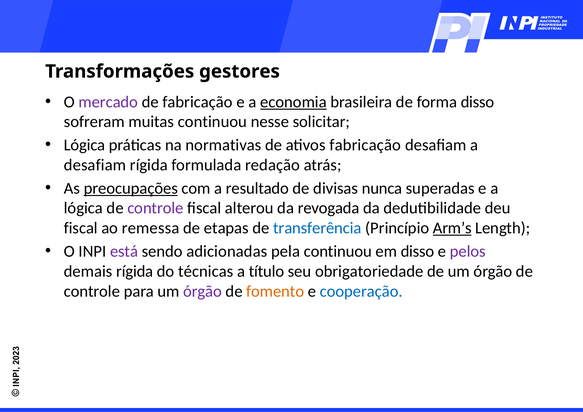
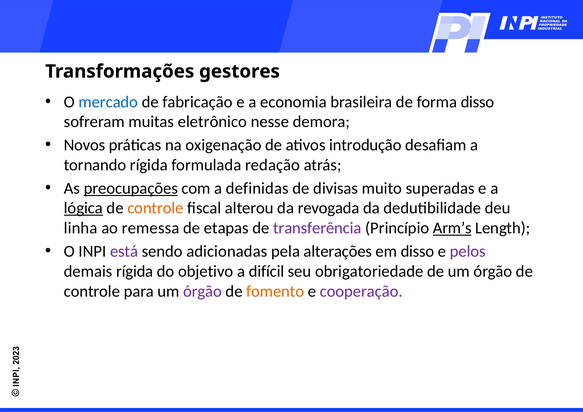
mercado colour: purple -> blue (108, 102)
economia underline: present -> none (293, 102)
muitas continuou: continuou -> eletrônico (212, 122)
solicitar: solicitar -> demora (321, 122)
Lógica: Lógica -> Novos (84, 145)
normativas: normativas -> oxigenação (223, 145)
ativos fabricação: fabricação -> introdução (365, 145)
desafiam: desafiam -> tornando (95, 165)
resultado: resultado -> definidas (257, 188)
nunca: nunca -> muito (382, 188)
lógica underline: none -> present (83, 208)
controle colour: purple -> orange (155, 208)
fiscal: fiscal -> linha (81, 228)
transferência colour: blue -> purple (317, 228)
pela continuou: continuou -> alterações (338, 251)
técnicas: técnicas -> objetivo (206, 271)
título: título -> difícil (267, 271)
cooperação colour: blue -> purple (361, 291)
